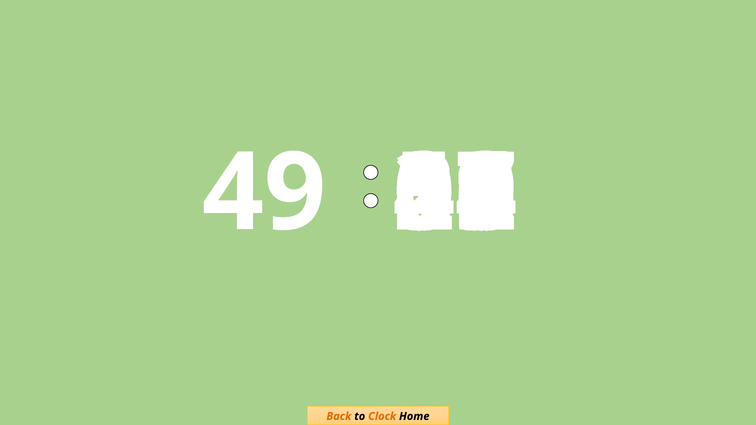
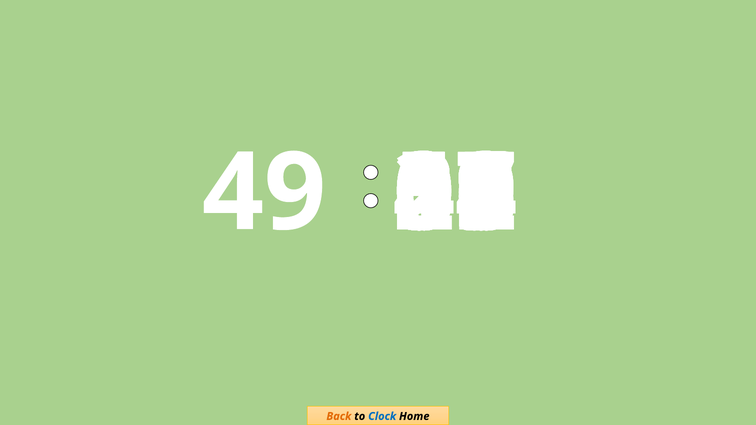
Clock colour: orange -> blue (382, 417)
